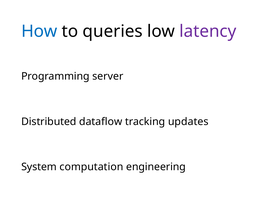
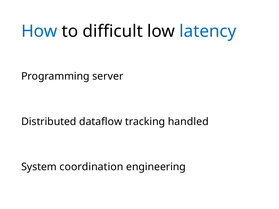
queries: queries -> difficult (113, 31)
latency colour: purple -> blue (208, 31)
updates: updates -> handled (188, 122)
computation: computation -> coordination (91, 167)
